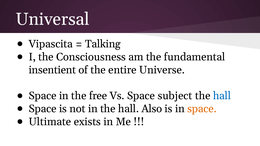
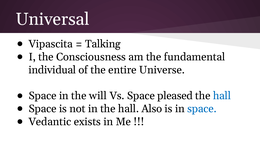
insentient: insentient -> individual (52, 70)
free: free -> will (98, 96)
subject: subject -> pleased (175, 96)
space colour: orange -> blue (202, 109)
Ultimate: Ultimate -> Vedantic (50, 122)
